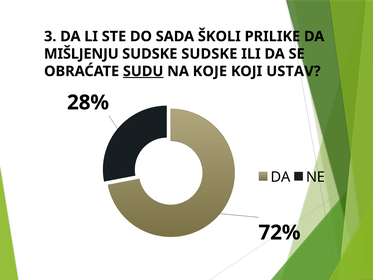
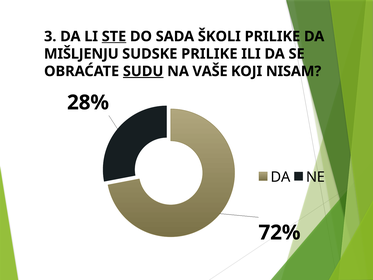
STE underline: none -> present (114, 36)
SUDSKE SUDSKE: SUDSKE -> PRILIKE (209, 54)
KOJE: KOJE -> VAŠE (210, 71)
USTAV: USTAV -> NISAM (294, 71)
